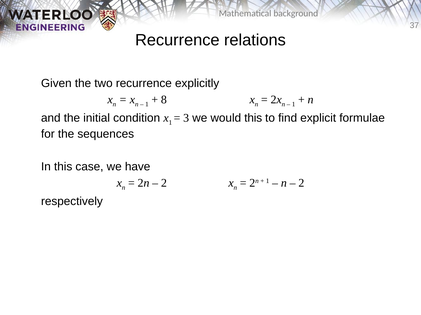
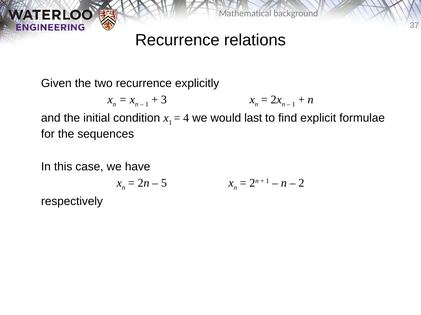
8: 8 -> 3 (164, 100)
3: 3 -> 4 (186, 118)
would this: this -> last (253, 118)
2: 2 -> 5 (164, 183)
